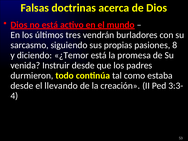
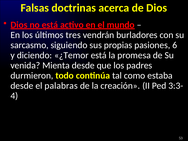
8: 8 -> 6 (175, 45)
Instruir: Instruir -> Mienta (56, 65)
llevando: llevando -> palabras (61, 86)
